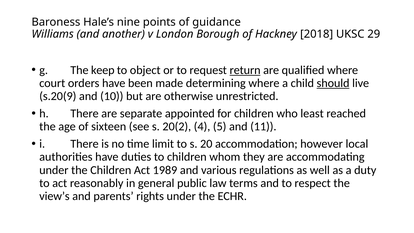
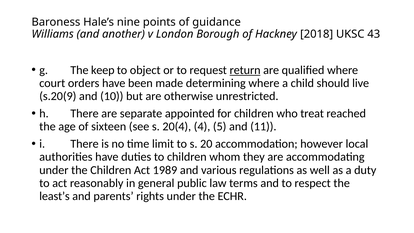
29: 29 -> 43 (374, 34)
should underline: present -> none (333, 83)
least: least -> treat (312, 113)
20(2: 20(2 -> 20(4 (177, 126)
view’s: view’s -> least’s (55, 196)
